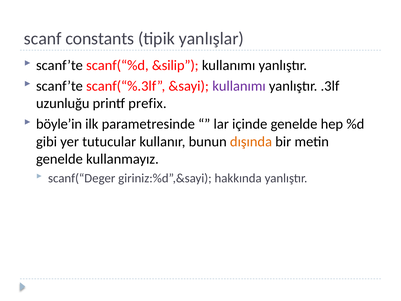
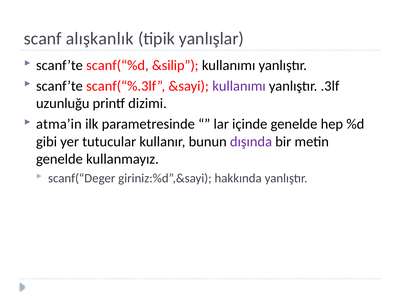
constants: constants -> alışkanlık (100, 39)
prefix: prefix -> dizimi (148, 103)
böyle’in: böyle’in -> atma’in (59, 124)
dışında colour: orange -> purple (251, 142)
